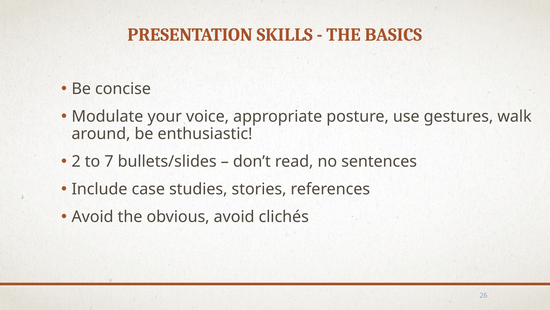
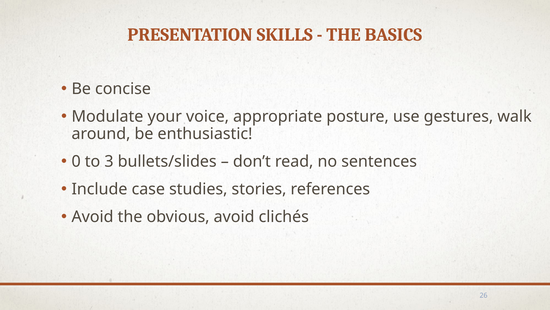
2: 2 -> 0 (76, 161)
7: 7 -> 3 (109, 161)
